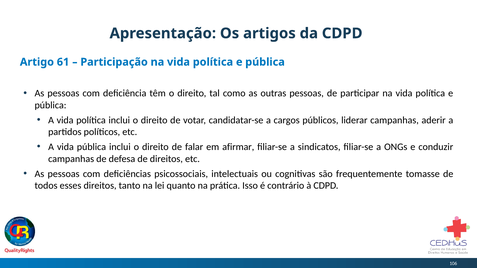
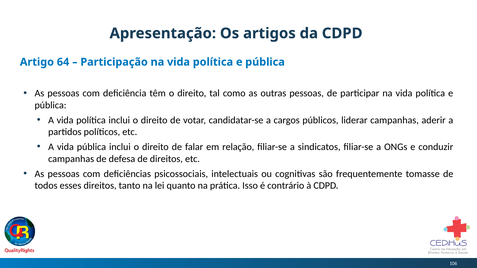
61: 61 -> 64 (63, 62)
afirmar: afirmar -> relação (238, 147)
